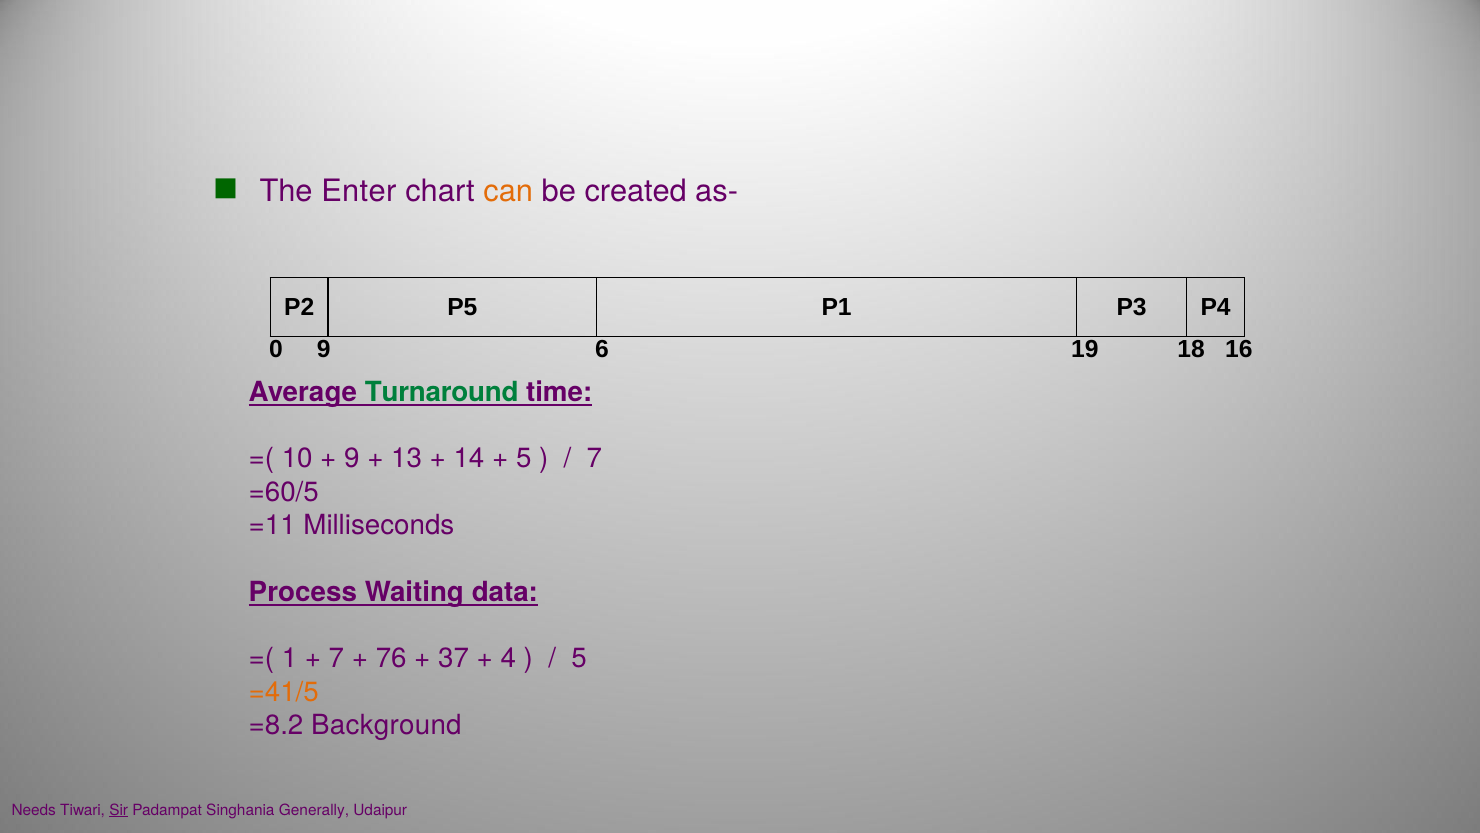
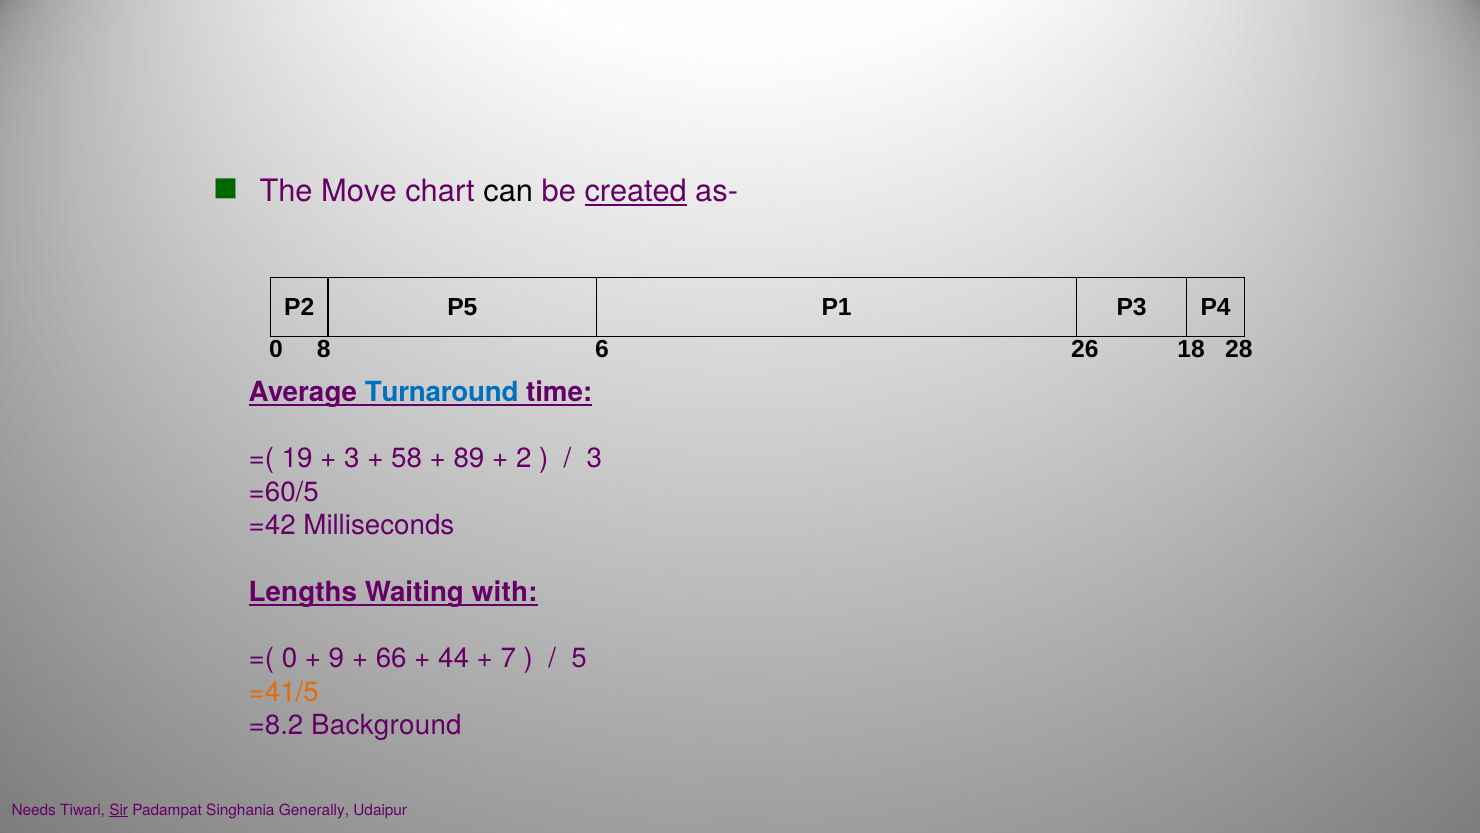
Enter: Enter -> Move (359, 192)
can colour: orange -> black (508, 192)
created underline: none -> present (636, 192)
0 9: 9 -> 8 (324, 349)
19: 19 -> 26 (1085, 349)
16: 16 -> 28 (1239, 349)
Turnaround colour: green -> blue (442, 392)
10: 10 -> 19 (297, 458)
9: 9 -> 3 (352, 458)
13: 13 -> 58 (407, 458)
14: 14 -> 89 (469, 458)
5: 5 -> 2 (524, 458)
7: 7 -> 3 (594, 458)
=11: =11 -> =42 (272, 525)
Process: Process -> Lengths (303, 592)
data: data -> with (505, 592)
1: 1 -> 0 (289, 658)
7: 7 -> 9 (336, 658)
76: 76 -> 66 (391, 658)
37: 37 -> 44 (453, 658)
4: 4 -> 7 (508, 658)
